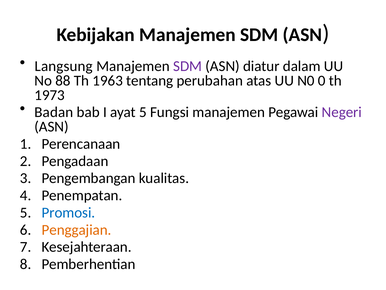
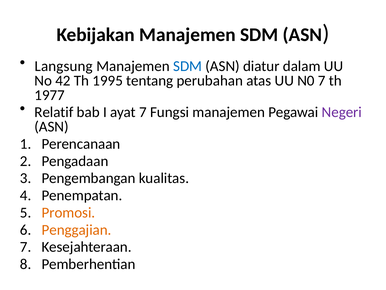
SDM colour: purple -> blue (188, 66)
88: 88 -> 42 (63, 80)
1963: 1963 -> 1995 (108, 80)
N0 0: 0 -> 7 (322, 80)
1973: 1973 -> 1977 (50, 95)
Badan: Badan -> Relatif (54, 112)
ayat 5: 5 -> 7 (143, 112)
Promosi colour: blue -> orange (68, 212)
